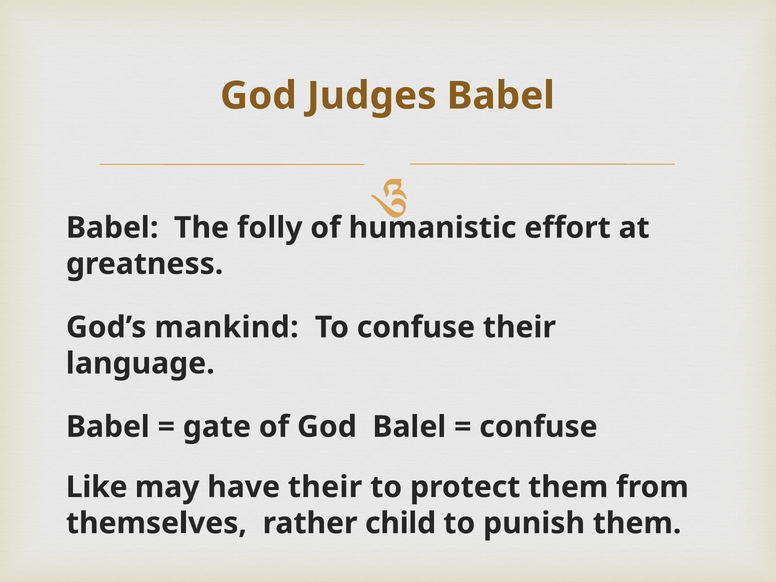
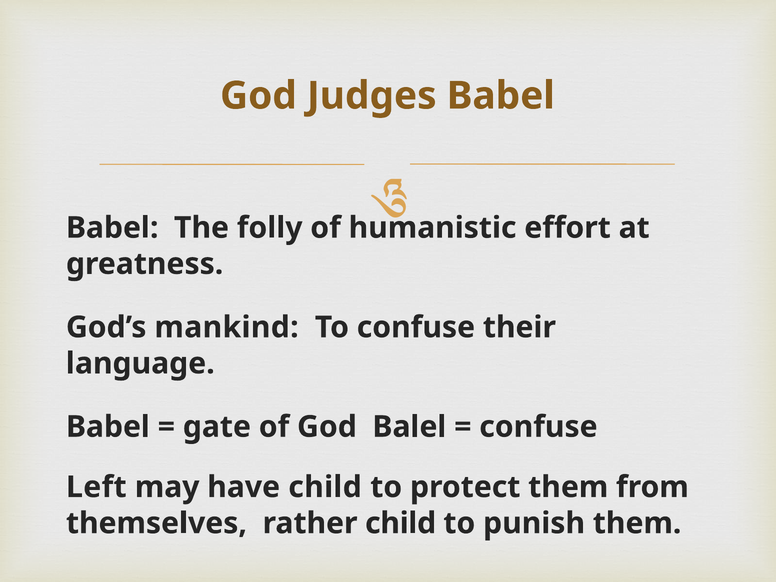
Like: Like -> Left (96, 487)
have their: their -> child (325, 487)
